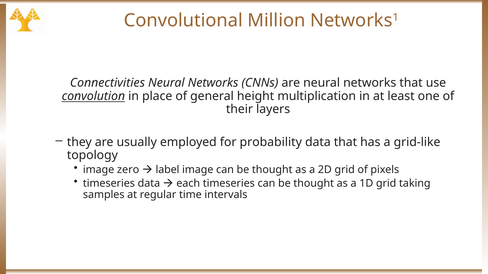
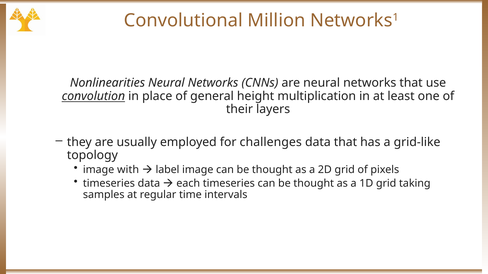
Connectivities: Connectivities -> Nonlinearities (107, 83)
probability: probability -> challenges (271, 142)
zero: zero -> with (128, 170)
